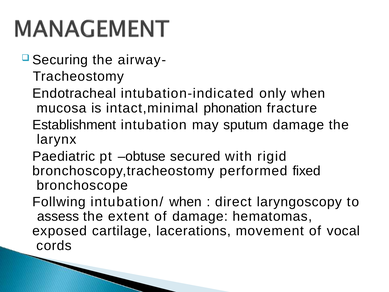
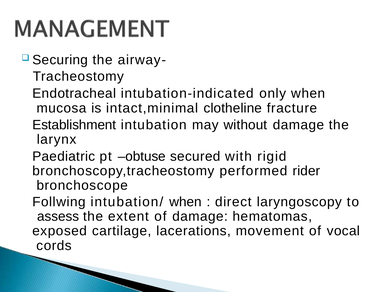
phonation: phonation -> clotheline (233, 108)
sputum: sputum -> without (245, 125)
fixed: fixed -> rider (306, 171)
